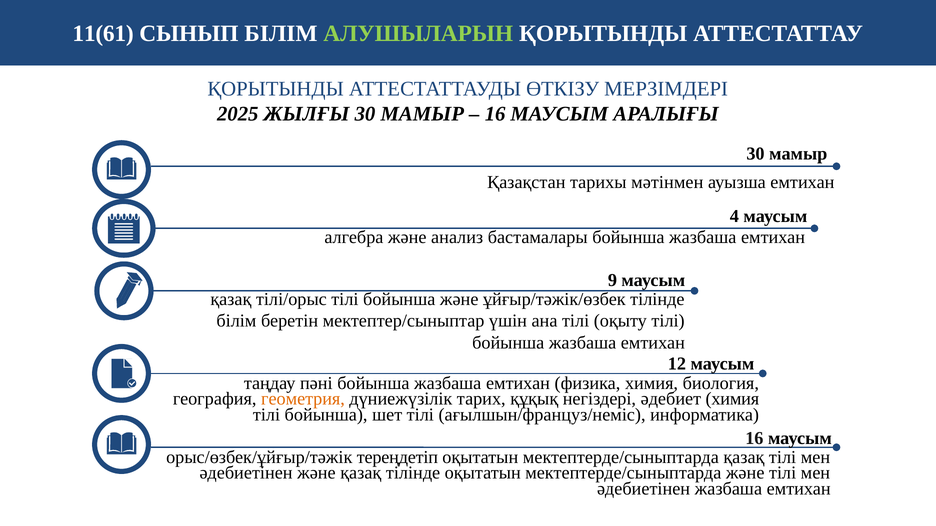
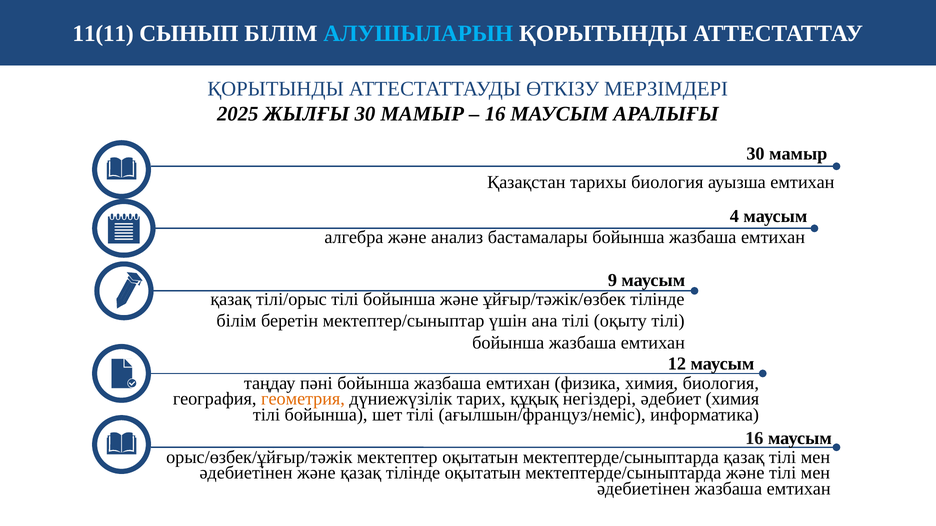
11(61: 11(61 -> 11(11 (103, 34)
АЛУШЫЛАРЫН colour: light green -> light blue (418, 34)
тарихы мәтінмен: мәтінмен -> биология (667, 182)
тереңдетіп: тереңдетіп -> мектептер (397, 458)
